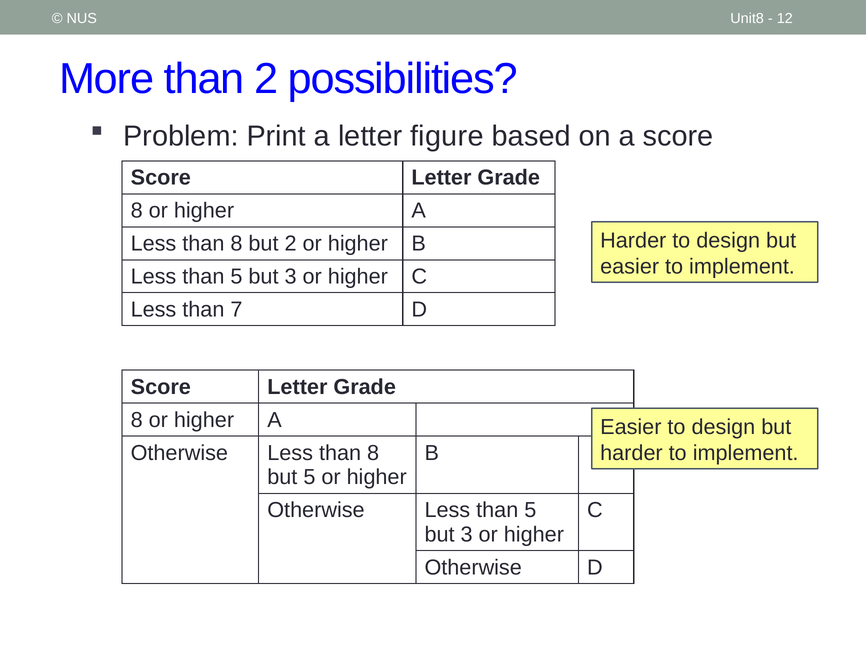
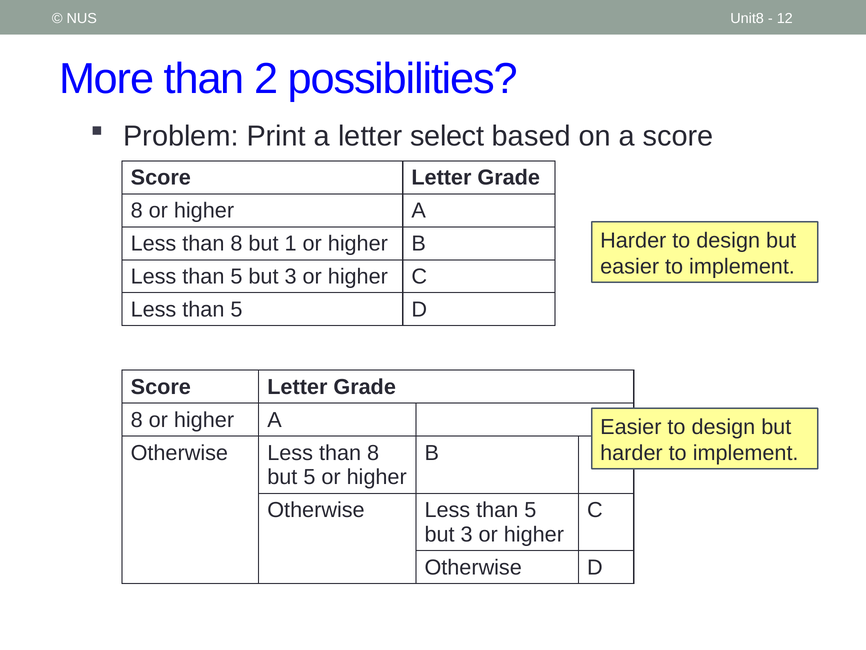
figure: figure -> select (447, 136)
but 2: 2 -> 1 (291, 243)
7: 7 -> 5 (236, 309)
